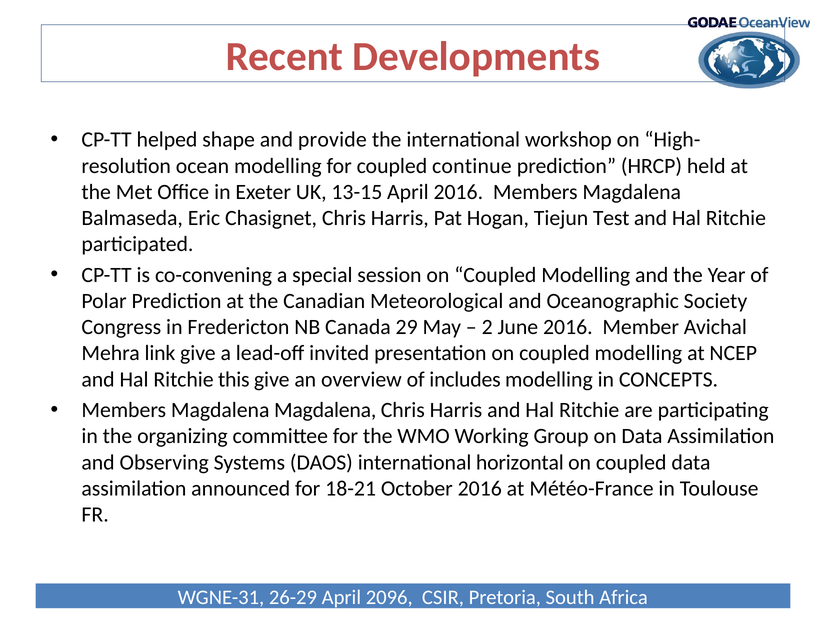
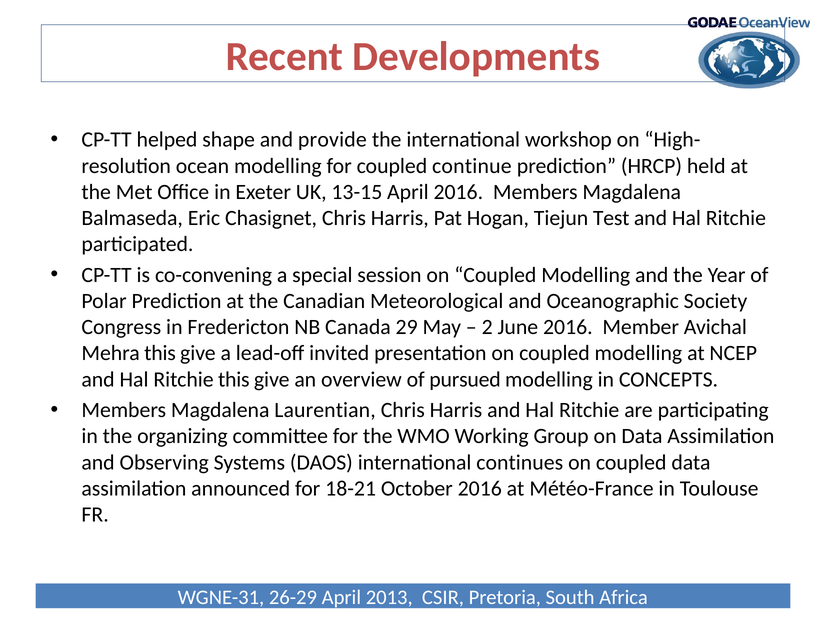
Mehra link: link -> this (160, 354)
includes: includes -> pursued (465, 380)
Magdalena Magdalena: Magdalena -> Laurentian (325, 410)
horizontal: horizontal -> continues (520, 463)
2096: 2096 -> 2013 (389, 598)
